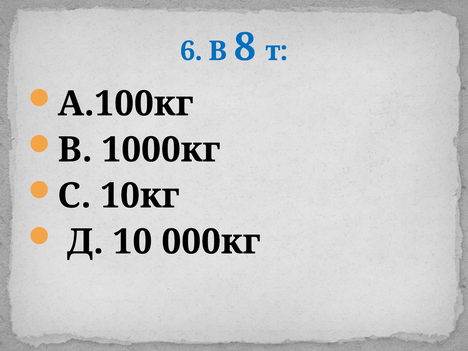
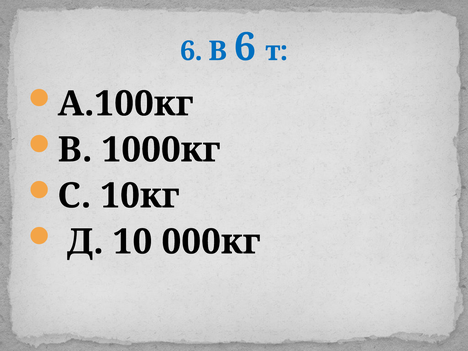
В 8: 8 -> 6 (245, 47)
